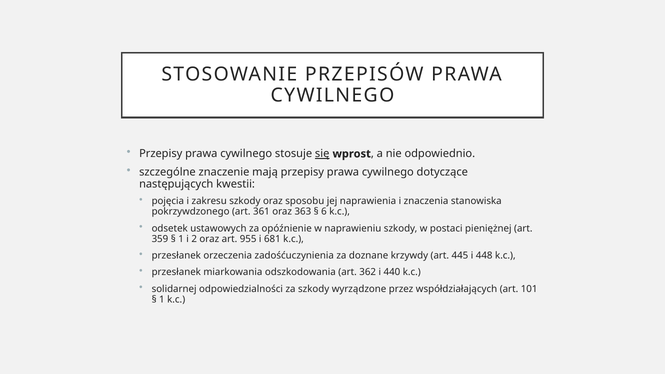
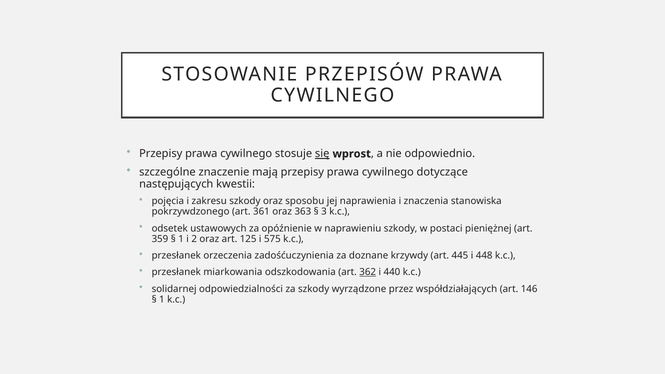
6: 6 -> 3 (324, 212)
955: 955 -> 125 (248, 239)
681: 681 -> 575 (272, 239)
362 underline: none -> present (368, 272)
101: 101 -> 146 (529, 289)
